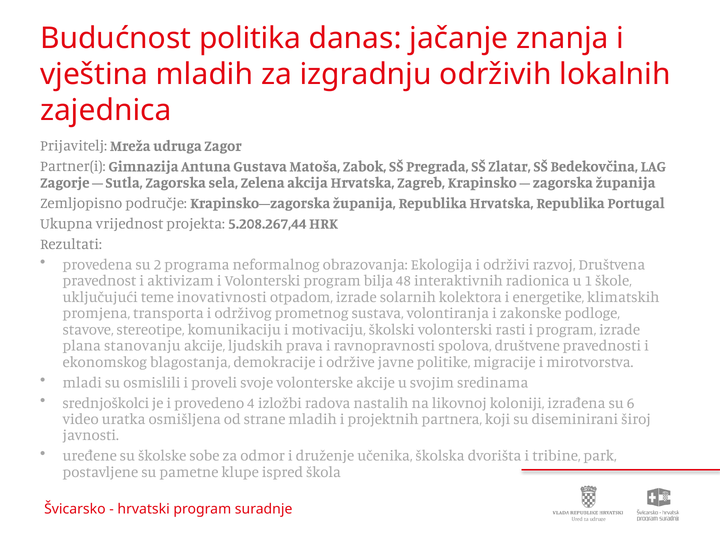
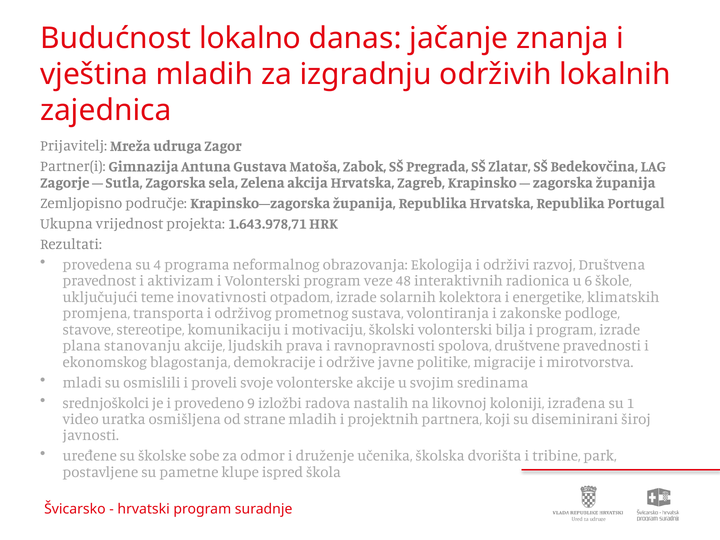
politika: politika -> lokalno (250, 38)
5.208.267,44: 5.208.267,44 -> 1.643.978,71 (267, 224)
2: 2 -> 4 (157, 265)
bilja: bilja -> veze (378, 281)
1: 1 -> 6 (588, 281)
rasti: rasti -> bilja (511, 330)
4: 4 -> 9 (251, 403)
6: 6 -> 1 (631, 403)
